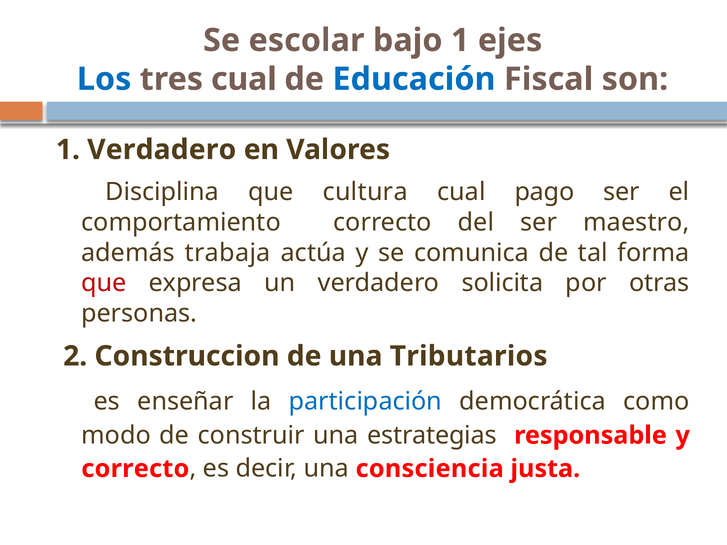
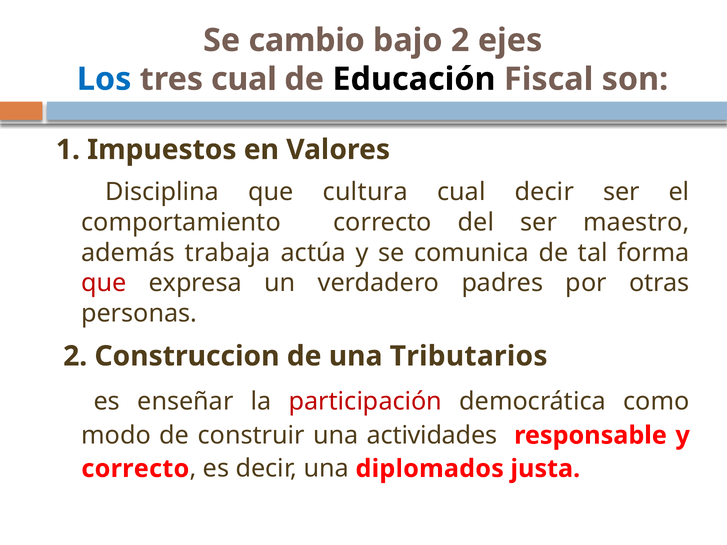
escolar: escolar -> cambio (307, 40)
bajo 1: 1 -> 2 (460, 40)
Educación colour: blue -> black (414, 79)
1 Verdadero: Verdadero -> Impuestos (162, 150)
cual pago: pago -> decir (544, 192)
solicita: solicita -> padres (502, 283)
participación colour: blue -> red (365, 402)
estrategias: estrategias -> actividades (432, 436)
consciencia: consciencia -> diplomados (430, 469)
